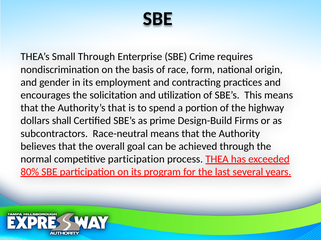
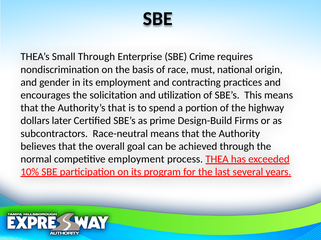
form: form -> must (203, 70)
shall: shall -> later (62, 121)
competitive participation: participation -> employment (136, 160)
80%: 80% -> 10% (30, 172)
